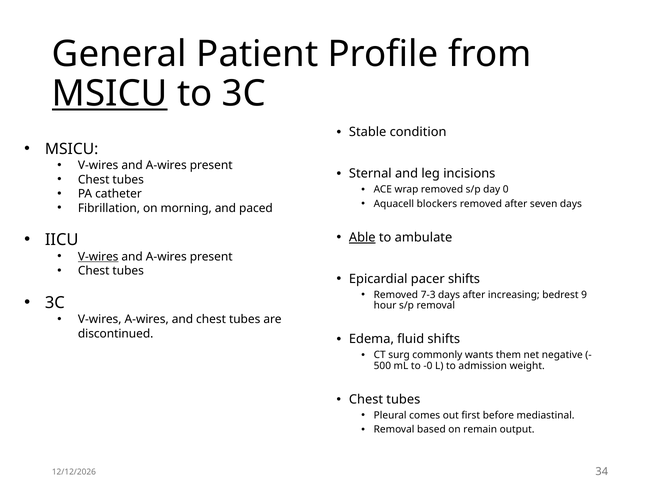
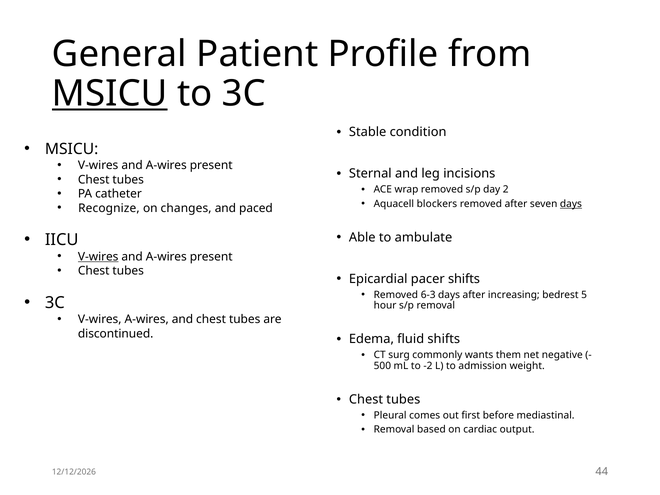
0: 0 -> 2 (506, 190)
days underline: none -> present (571, 204)
Fibrillation: Fibrillation -> Recognize (109, 208)
morning: morning -> changes (186, 208)
Able underline: present -> none (362, 237)
7-3: 7-3 -> 6-3 (428, 295)
9: 9 -> 5 (584, 295)
-0: -0 -> -2 (428, 366)
remain: remain -> cardiac (480, 430)
34: 34 -> 44 (602, 472)
